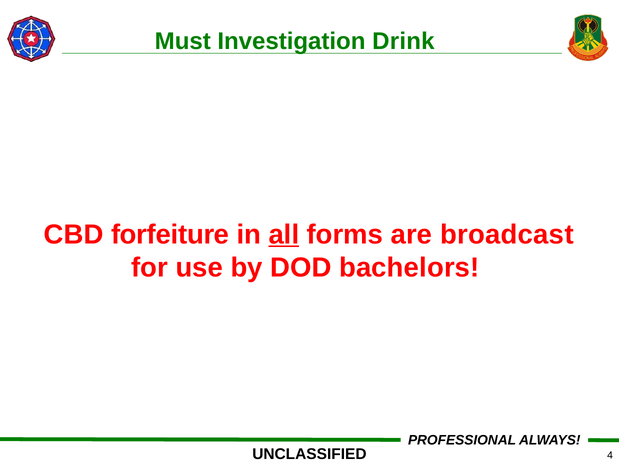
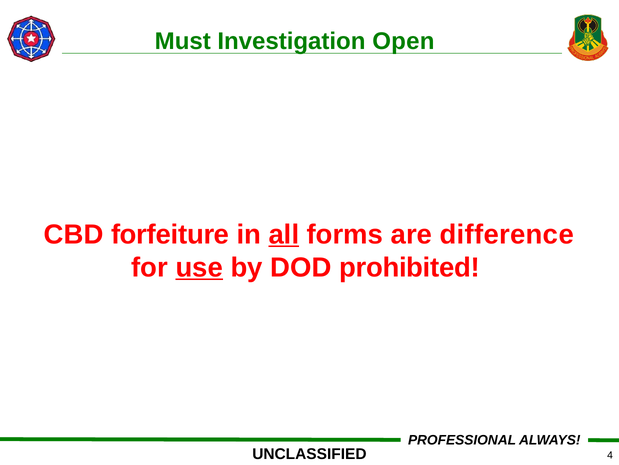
Drink: Drink -> Open (403, 41)
broadcast: broadcast -> difference (507, 234)
use underline: none -> present (199, 267)
bachelors: bachelors -> prohibited (410, 267)
